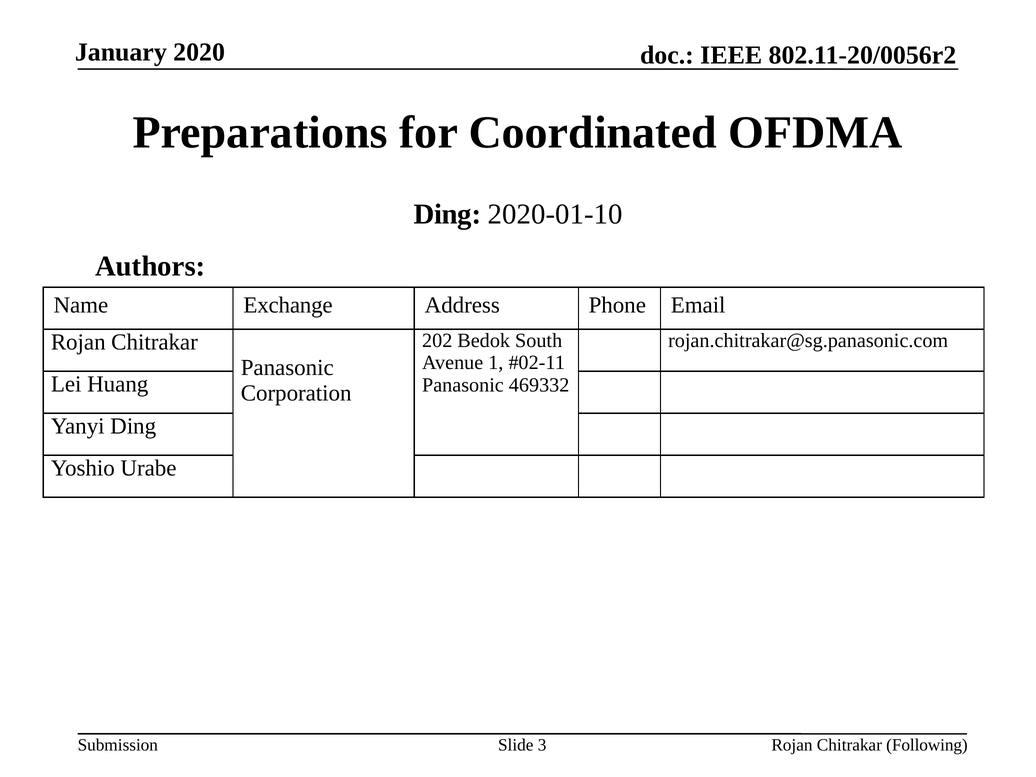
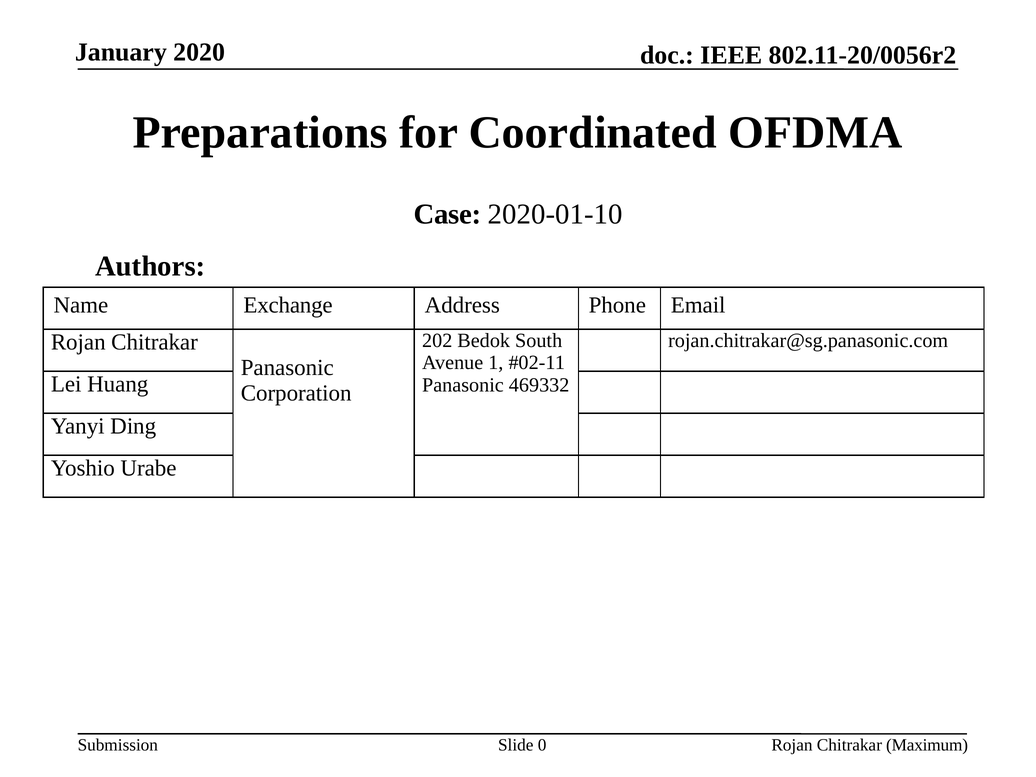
Ding: Ding -> Case (447, 214)
3: 3 -> 0 (542, 745)
Following: Following -> Maximum (927, 745)
